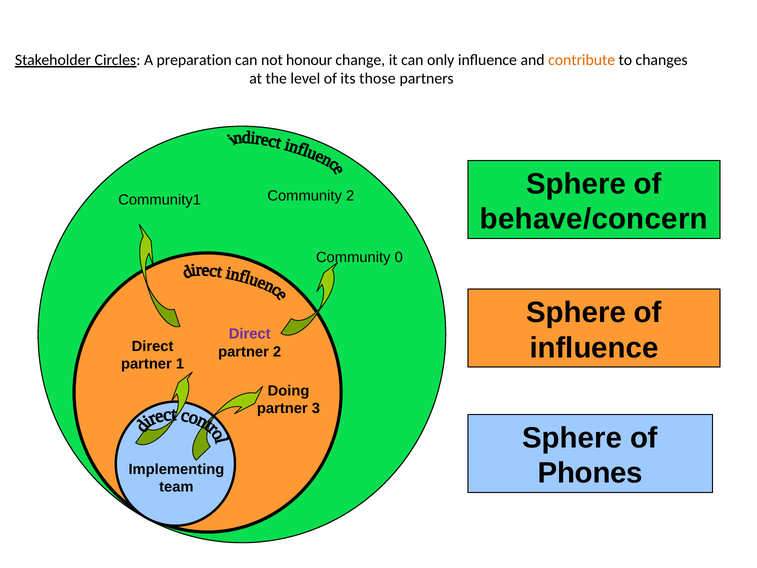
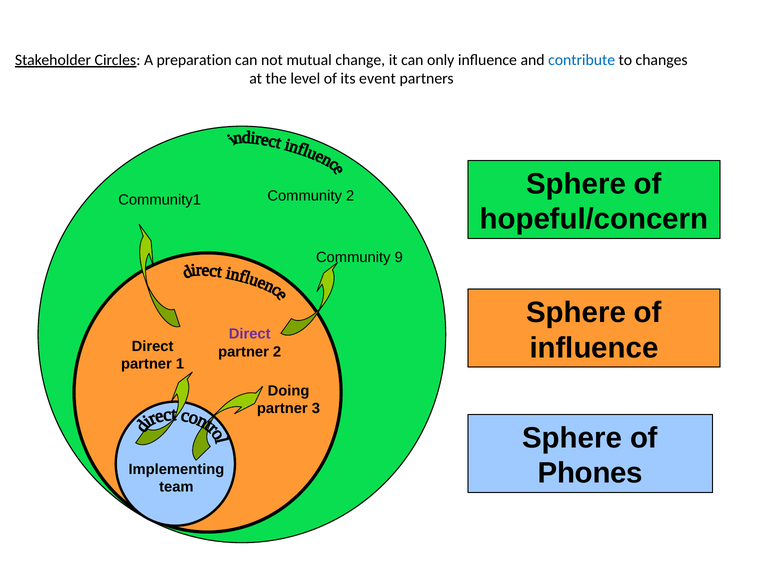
honour: honour -> mutual (309, 60)
contribute colour: orange -> blue (582, 60)
those: those -> event (377, 79)
behave/concern: behave/concern -> hopeful/concern (594, 219)
0: 0 -> 9 (399, 257)
